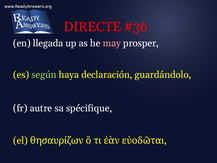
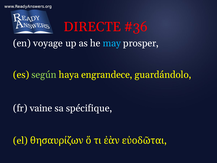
llegada: llegada -> voyage (48, 43)
may colour: pink -> light blue (112, 43)
declaración: declaración -> engrandece (107, 75)
autre: autre -> vaine (41, 108)
